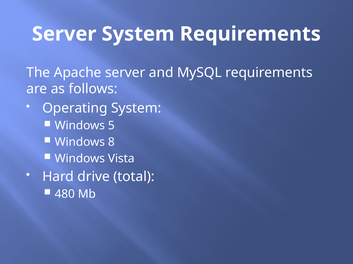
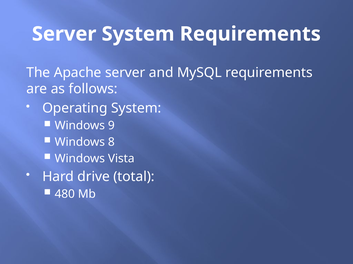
5: 5 -> 9 (111, 126)
